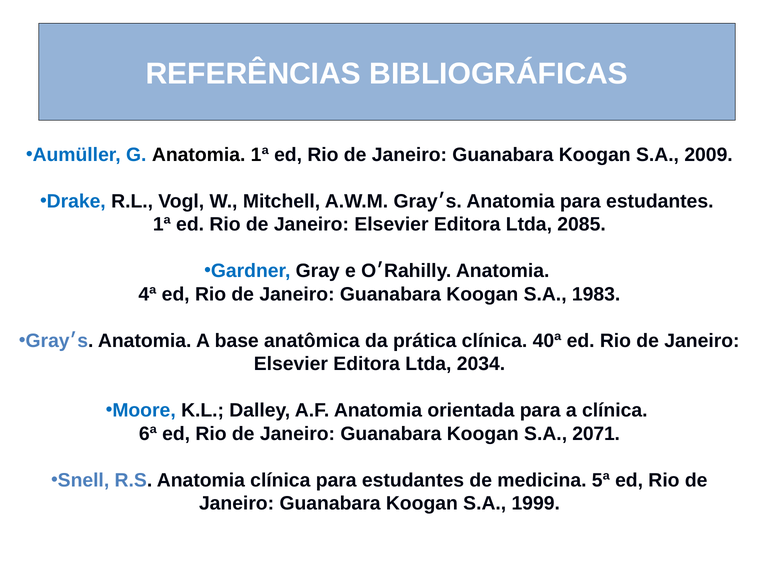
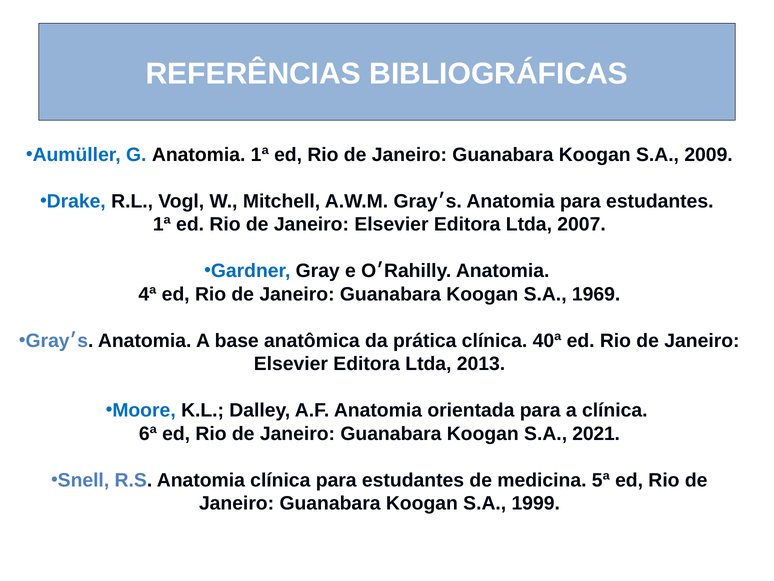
2085: 2085 -> 2007 (582, 224)
1983: 1983 -> 1969 (596, 294)
2034: 2034 -> 2013 (481, 364)
2071: 2071 -> 2021 (596, 433)
